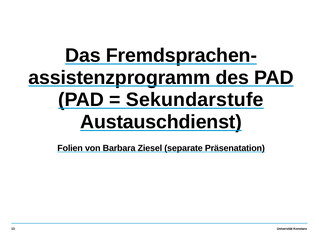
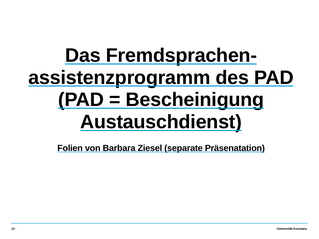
Sekundarstufe: Sekundarstufe -> Bescheinigung (195, 100)
